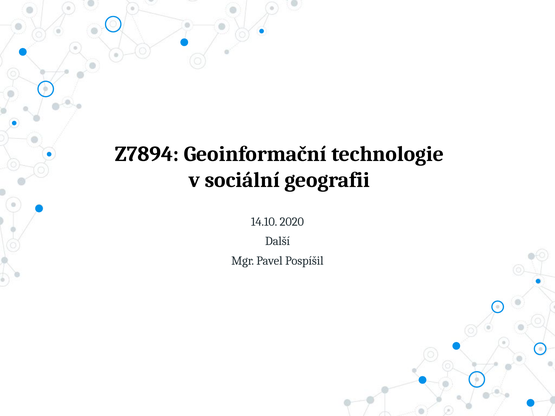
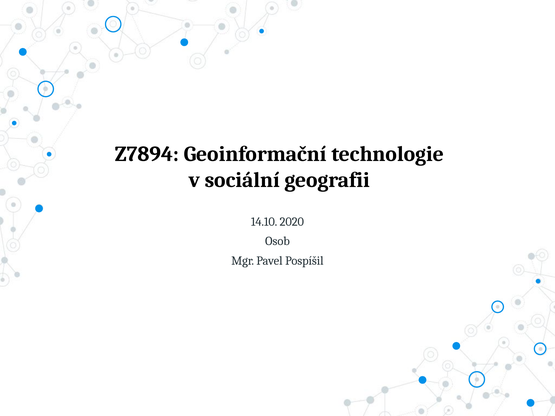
Další: Další -> Osob (277, 241)
